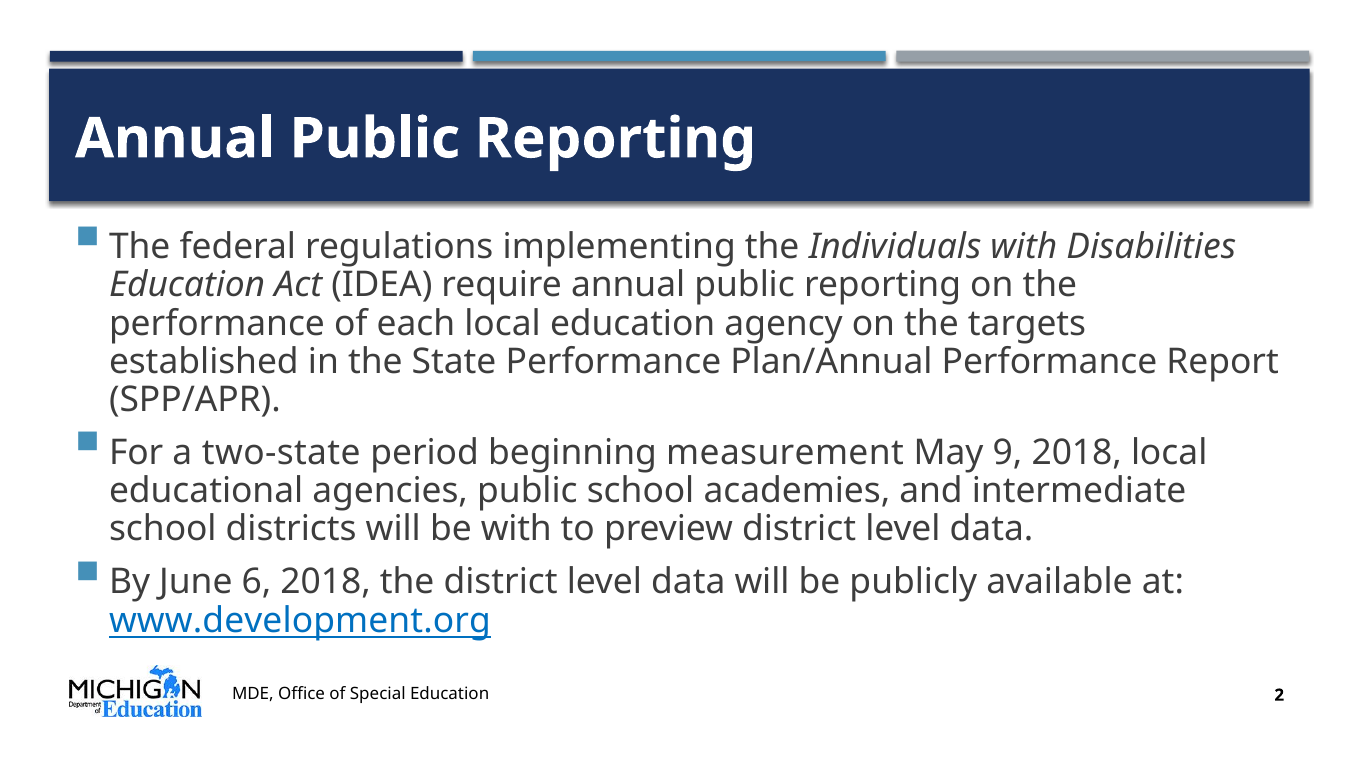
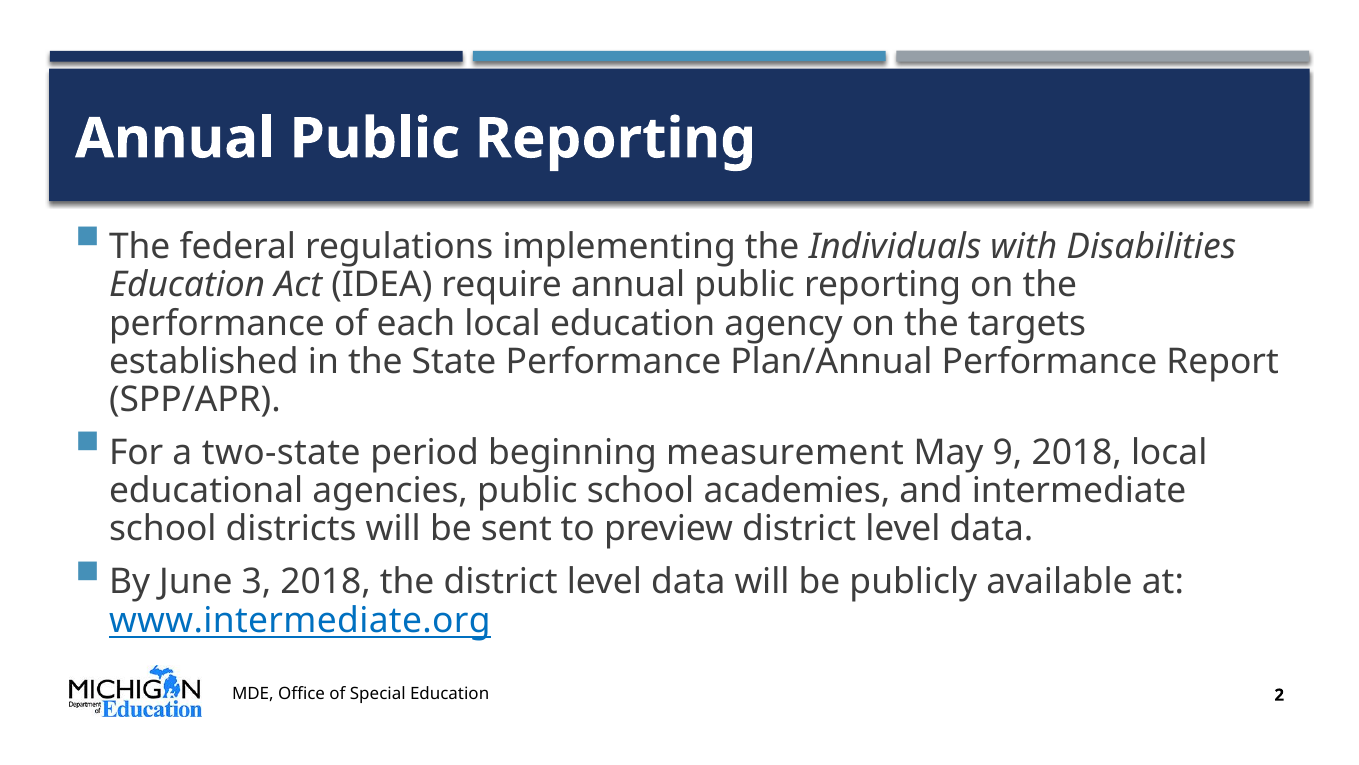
be with: with -> sent (516, 529)
6: 6 -> 3 (256, 582)
www.development.org: www.development.org -> www.intermediate.org (300, 620)
